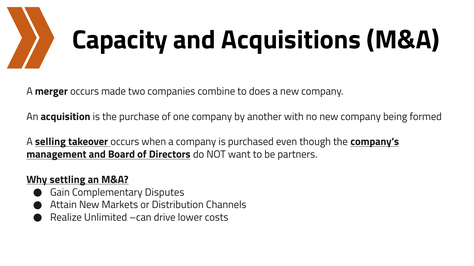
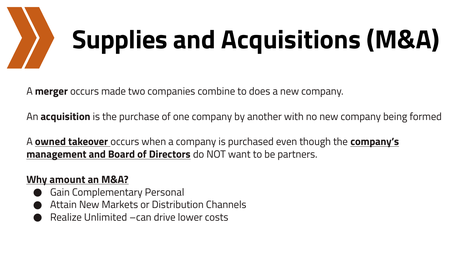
Capacity: Capacity -> Supplies (120, 40)
selling: selling -> owned (50, 142)
settling: settling -> amount (67, 180)
Disputes: Disputes -> Personal (165, 193)
